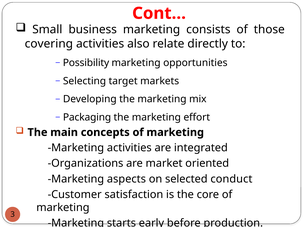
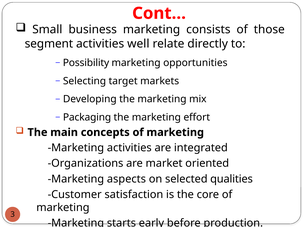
covering: covering -> segment (49, 44)
also: also -> well (138, 44)
conduct: conduct -> qualities (232, 179)
